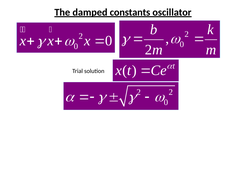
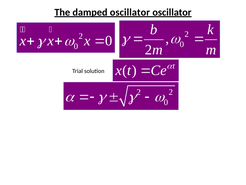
damped constants: constants -> oscillator (130, 12)
